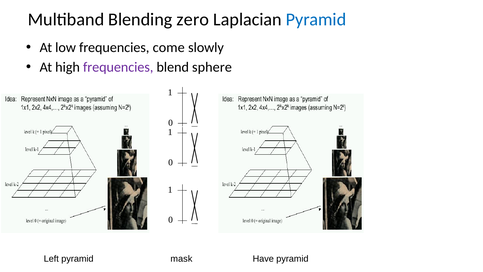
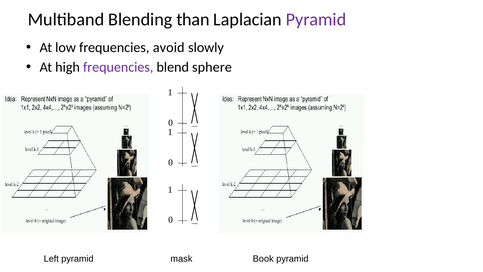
zero: zero -> than (193, 19)
Pyramid colour: blue -> purple (316, 19)
come: come -> avoid (169, 47)
Have: Have -> Book (263, 258)
